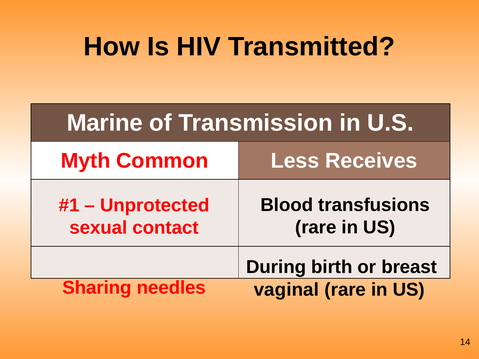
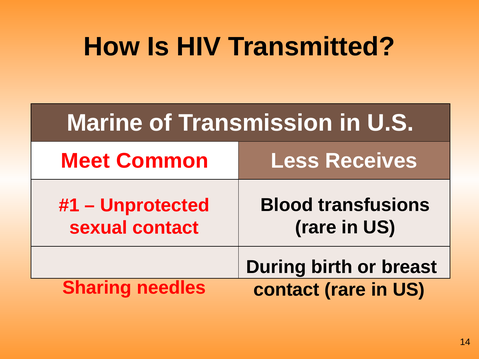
Myth: Myth -> Meet (85, 161)
vaginal: vaginal -> contact (286, 290)
